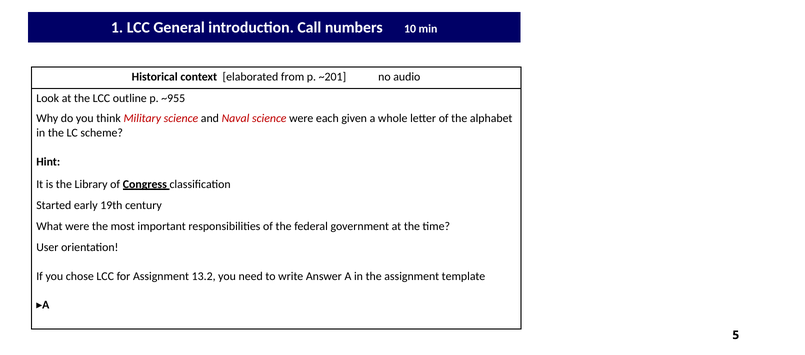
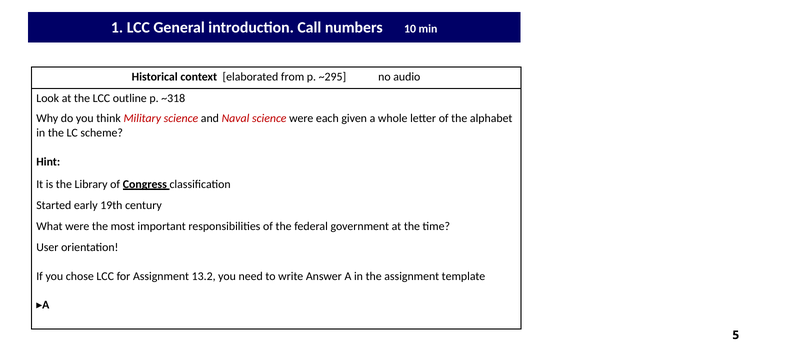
~201: ~201 -> ~295 (332, 77)
~955: ~955 -> ~318 (173, 98)
